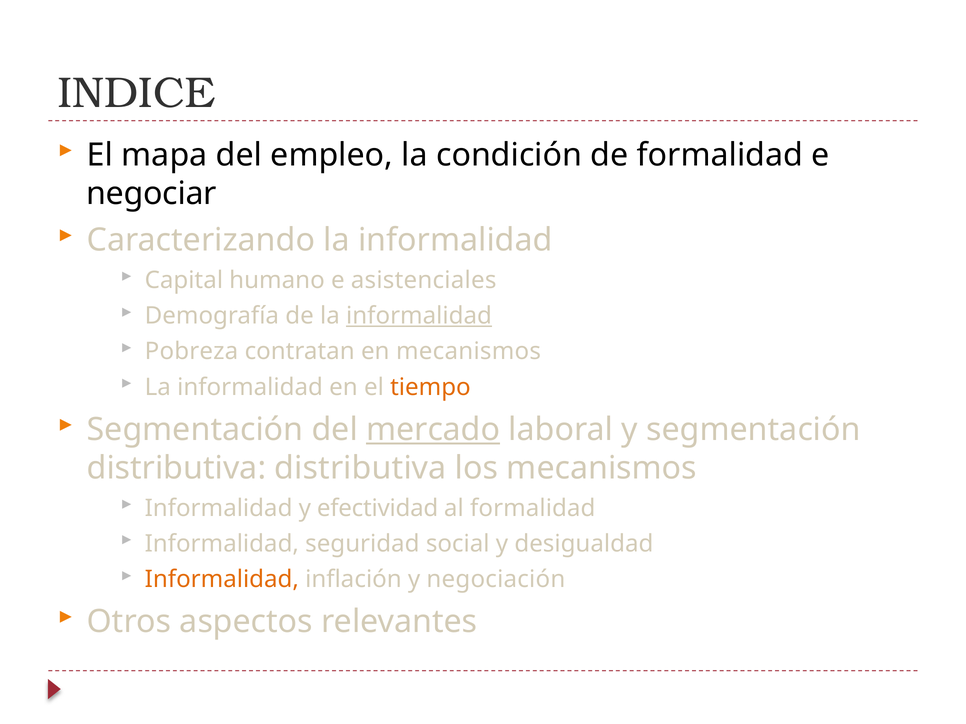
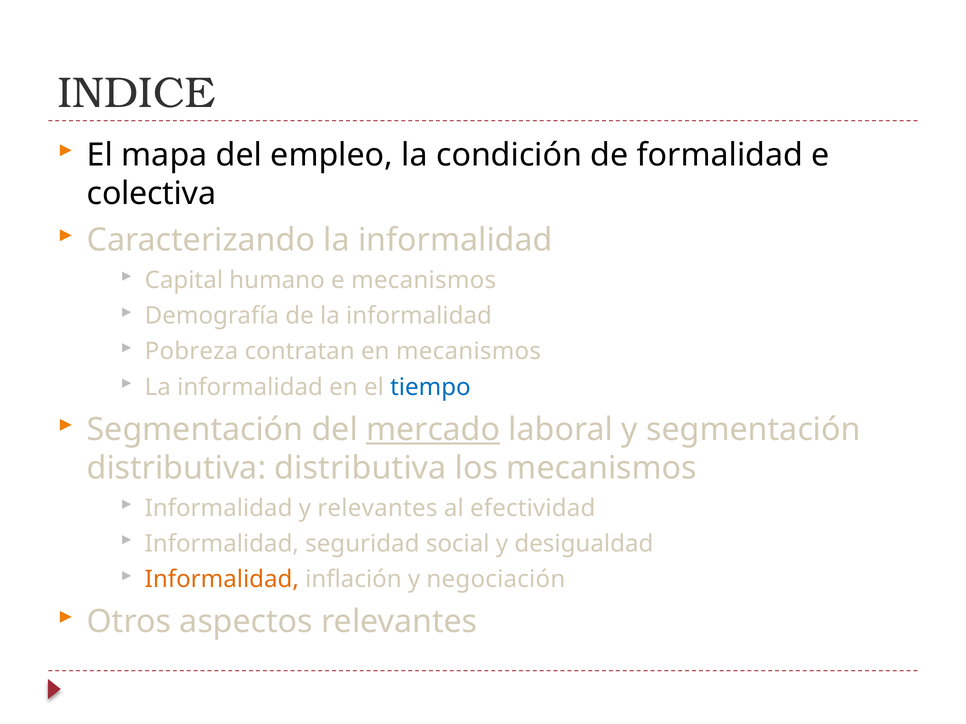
negociar: negociar -> colectiva (151, 194)
e asistenciales: asistenciales -> mecanismos (424, 280)
informalidad underline: present -> none (419, 316)
tiempo colour: orange -> blue (430, 387)
y efectividad: efectividad -> relevantes (377, 508)
al formalidad: formalidad -> efectividad (533, 508)
